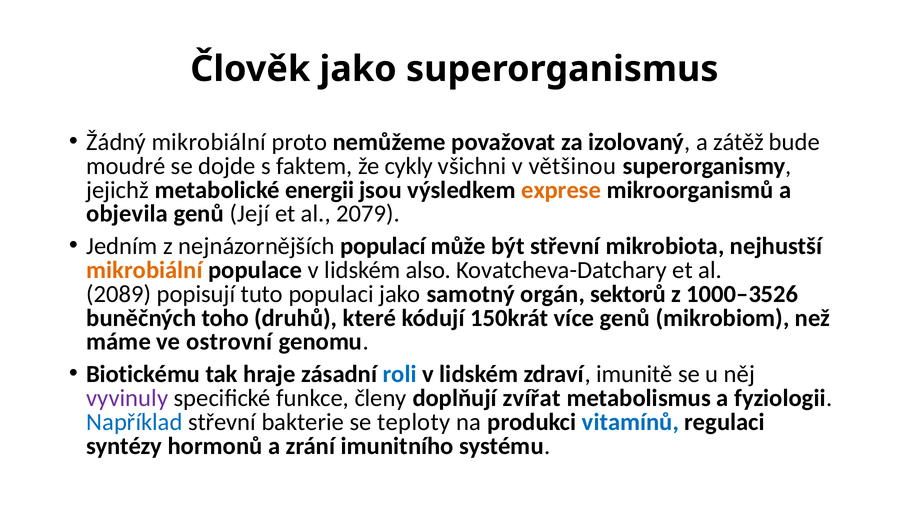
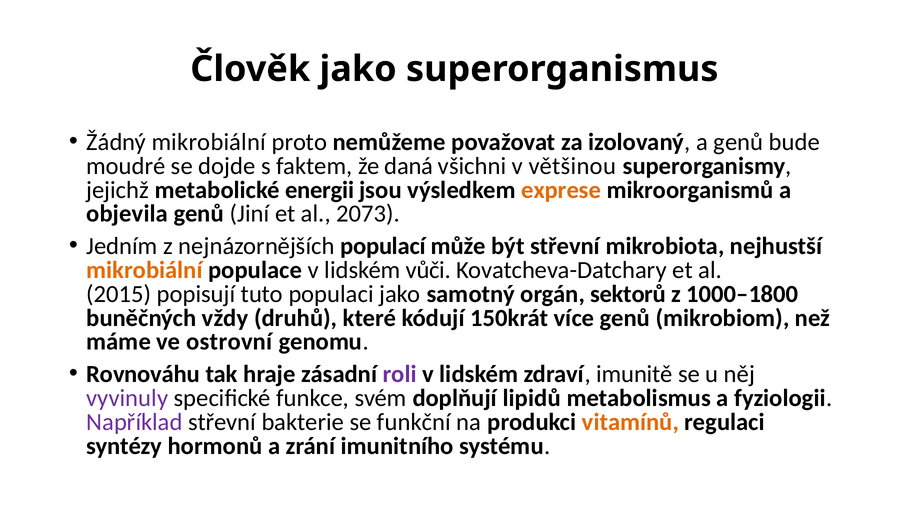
a zátěž: zátěž -> genů (738, 142)
cykly: cykly -> daná (409, 166)
Její: Její -> Jiní (250, 214)
2079: 2079 -> 2073 (368, 214)
also: also -> vůči (428, 270)
2089: 2089 -> 2015 (119, 294)
1000–3526: 1000–3526 -> 1000–1800 (742, 294)
toho: toho -> vždy (225, 318)
Biotickému: Biotickému -> Rovnováhu (143, 374)
roli colour: blue -> purple (400, 374)
členy: členy -> svém (381, 398)
zvířat: zvířat -> lipidů (532, 398)
Například colour: blue -> purple (135, 422)
teploty: teploty -> funkční (414, 422)
vitamínů colour: blue -> orange (630, 422)
